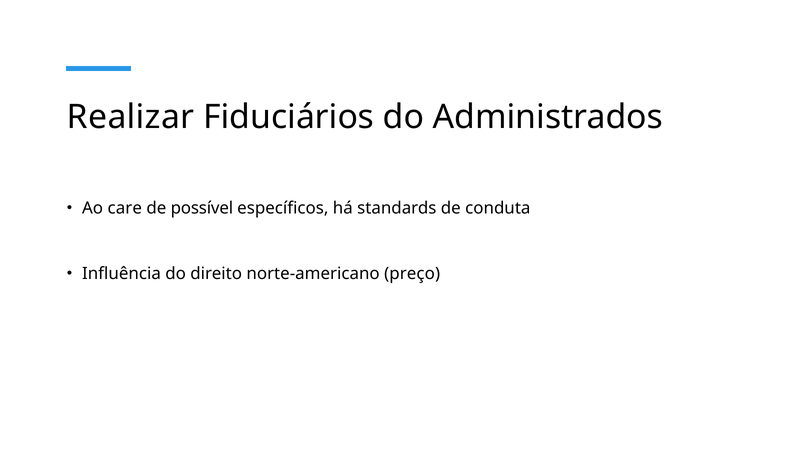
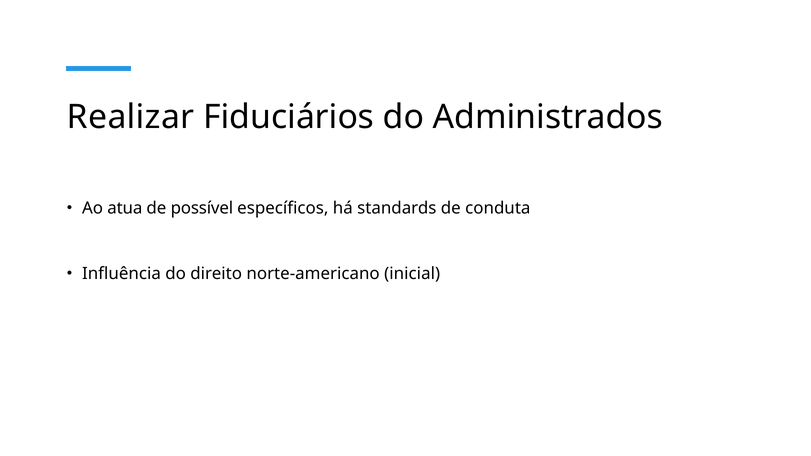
care: care -> atua (125, 208)
preço: preço -> inicial (412, 274)
